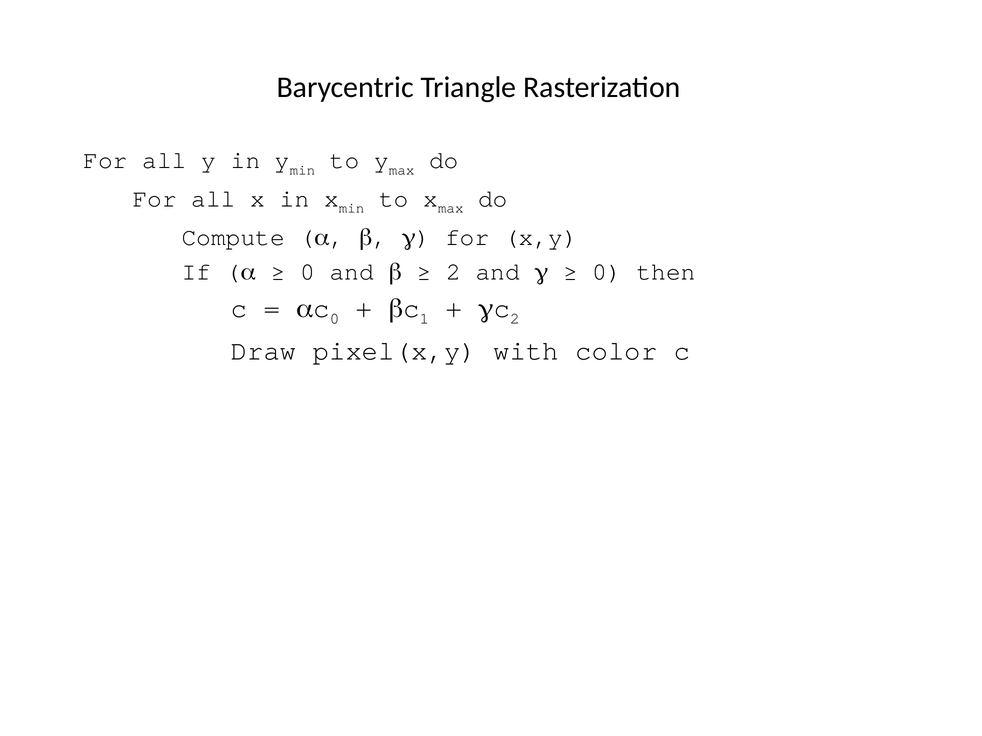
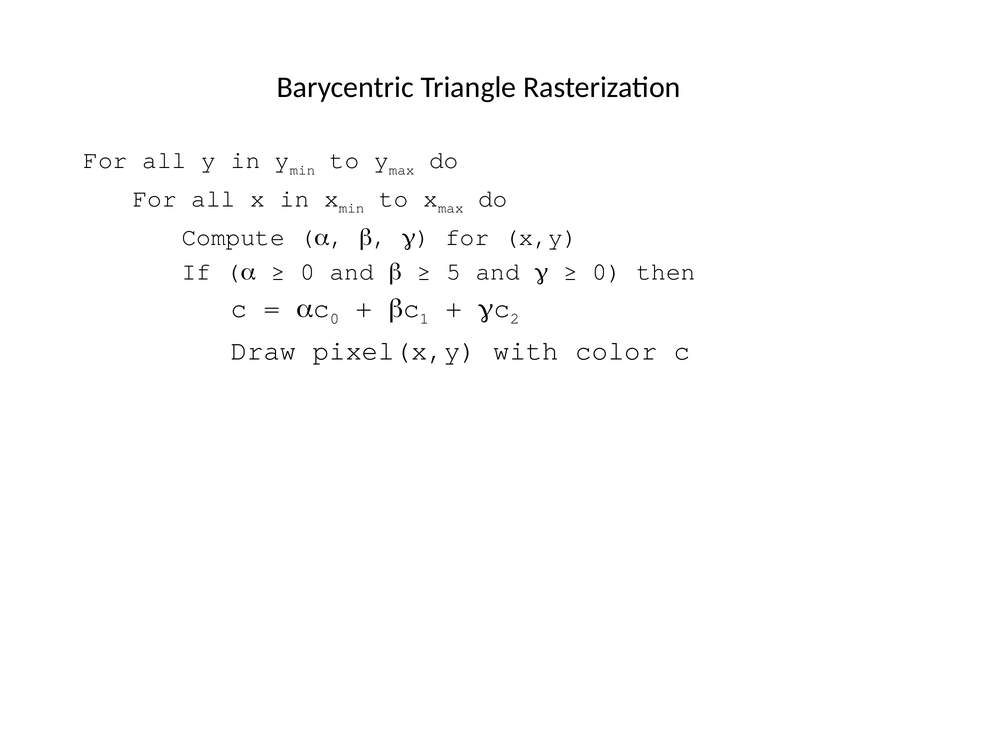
2: 2 -> 5 (454, 272)
